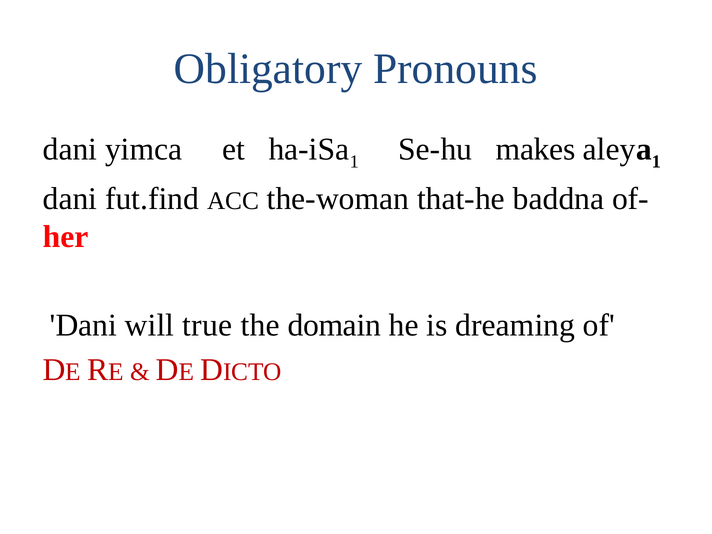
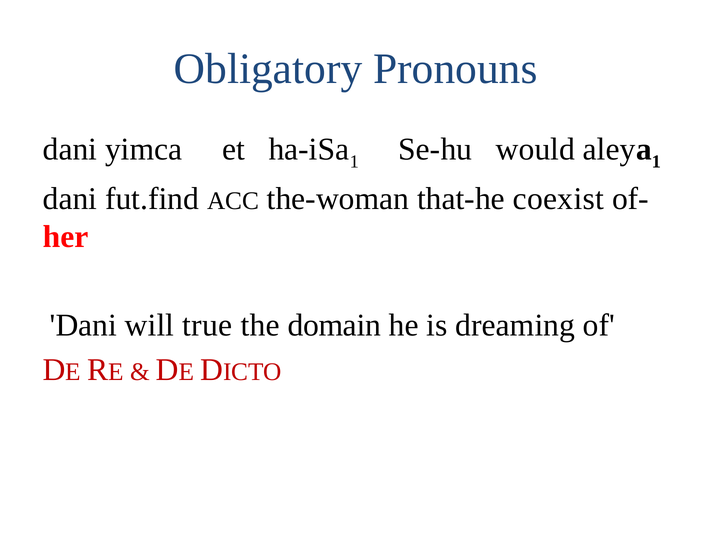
makes: makes -> would (535, 149)
baddna: baddna -> coexist (558, 199)
